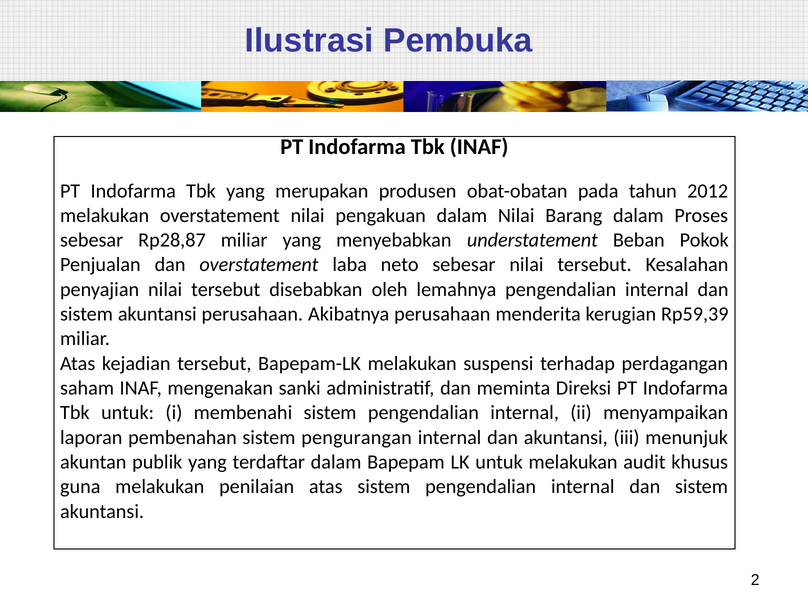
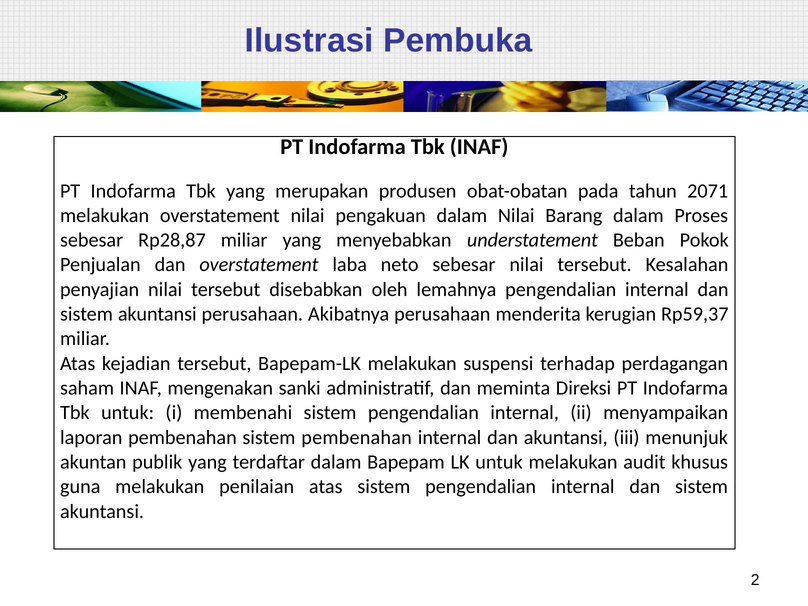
2012: 2012 -> 2071 (708, 191)
Rp59,39: Rp59,39 -> Rp59,37 (695, 314)
sistem pengurangan: pengurangan -> pembenahan (357, 437)
